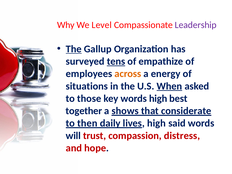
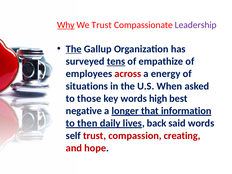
Why underline: none -> present (66, 25)
We Level: Level -> Trust (102, 25)
across colour: orange -> red (128, 74)
When underline: present -> none (169, 86)
together: together -> negative (84, 111)
shows: shows -> longer (125, 111)
considerate: considerate -> information (186, 111)
lives high: high -> back (157, 123)
will: will -> self (73, 136)
distress: distress -> creating (182, 136)
